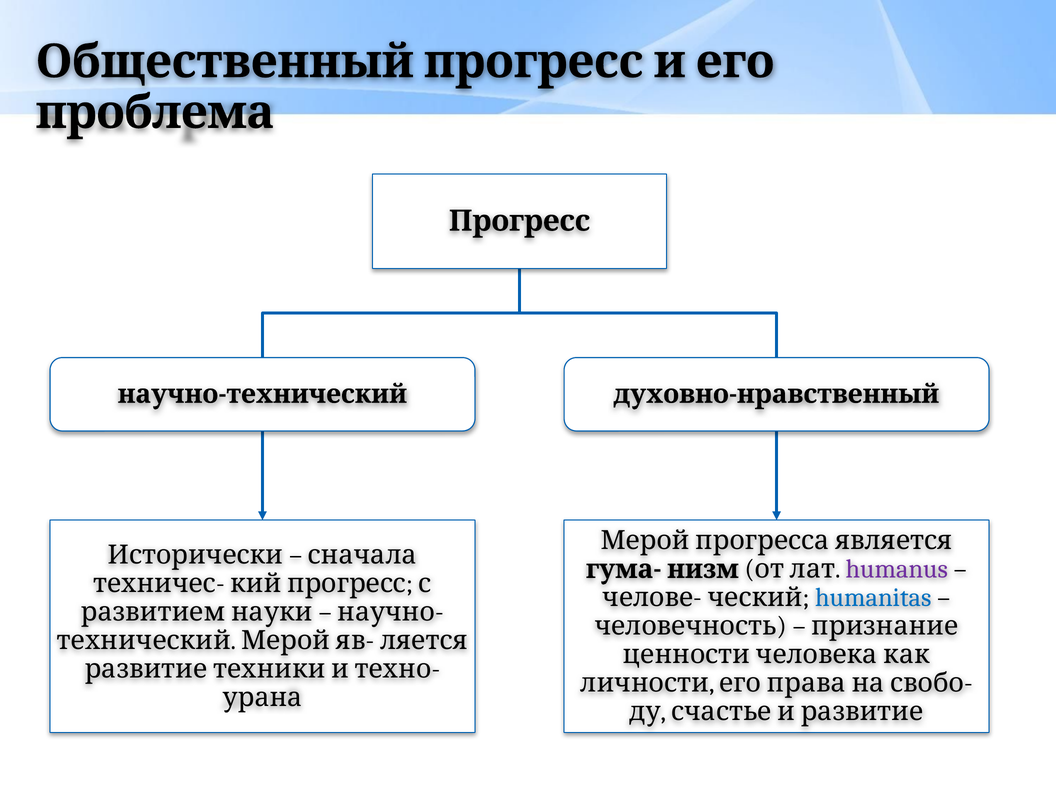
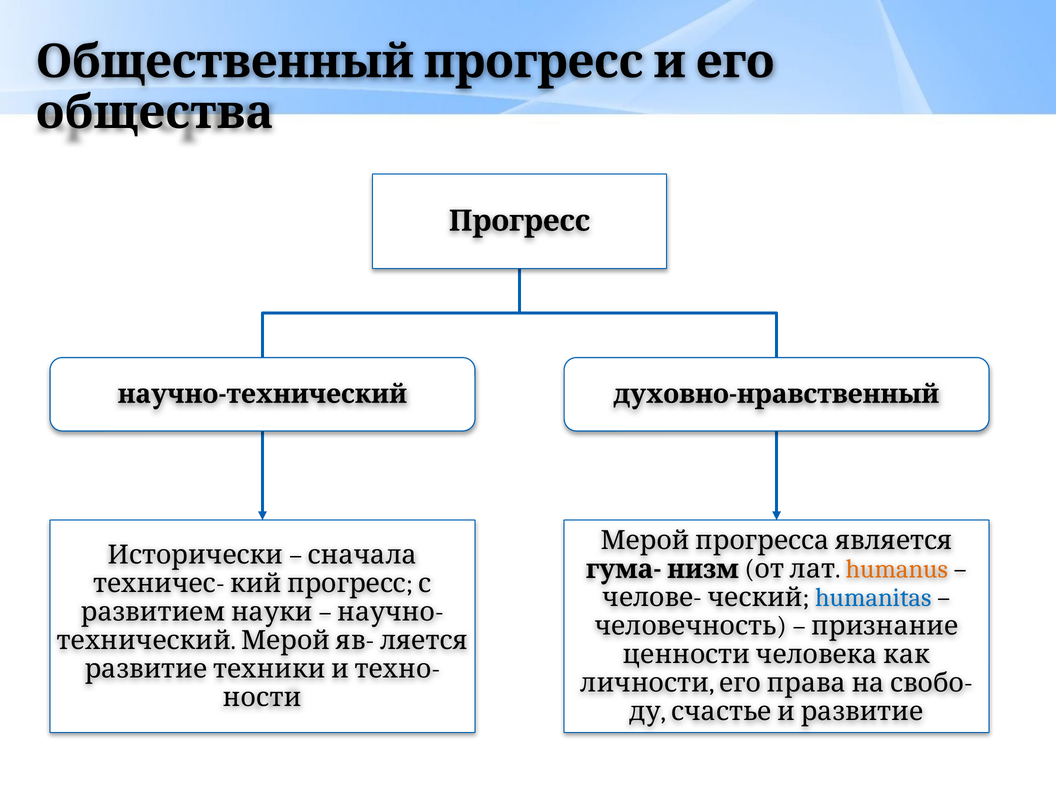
проблема: проблема -> общества (155, 112)
humanus colour: purple -> orange (897, 569)
урана: урана -> ности (262, 698)
